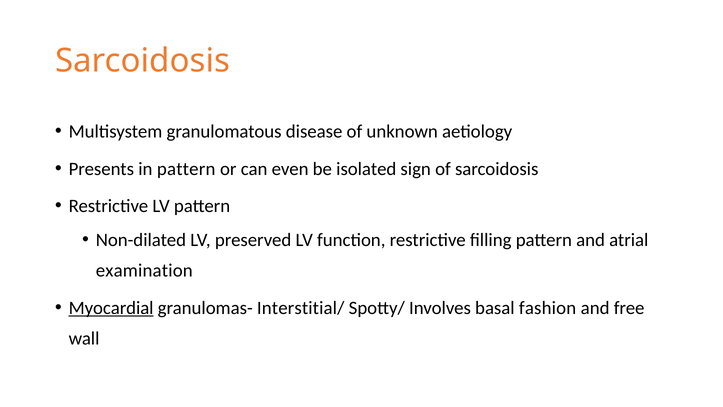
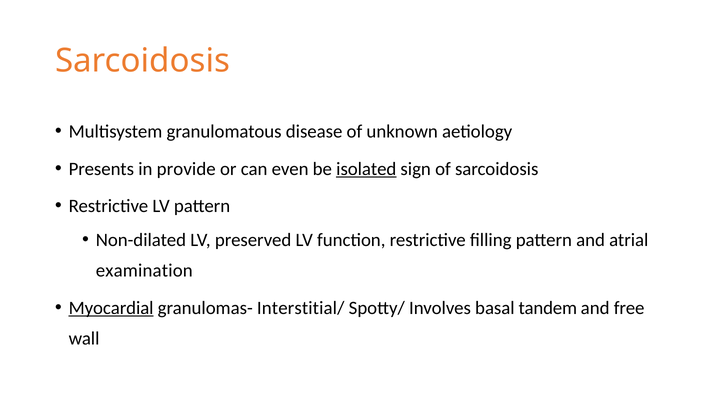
in pattern: pattern -> provide (186, 169)
isolated underline: none -> present (366, 169)
fashion: fashion -> tandem (548, 308)
